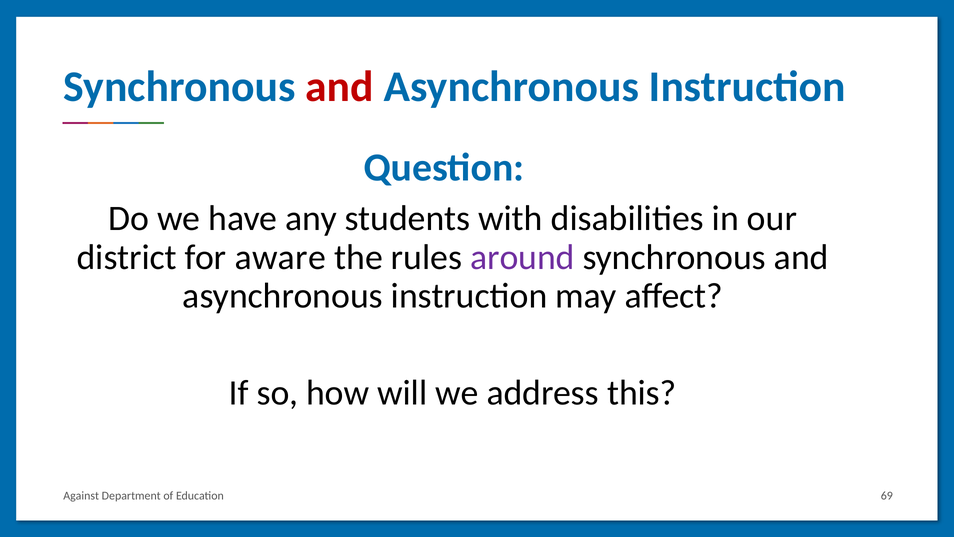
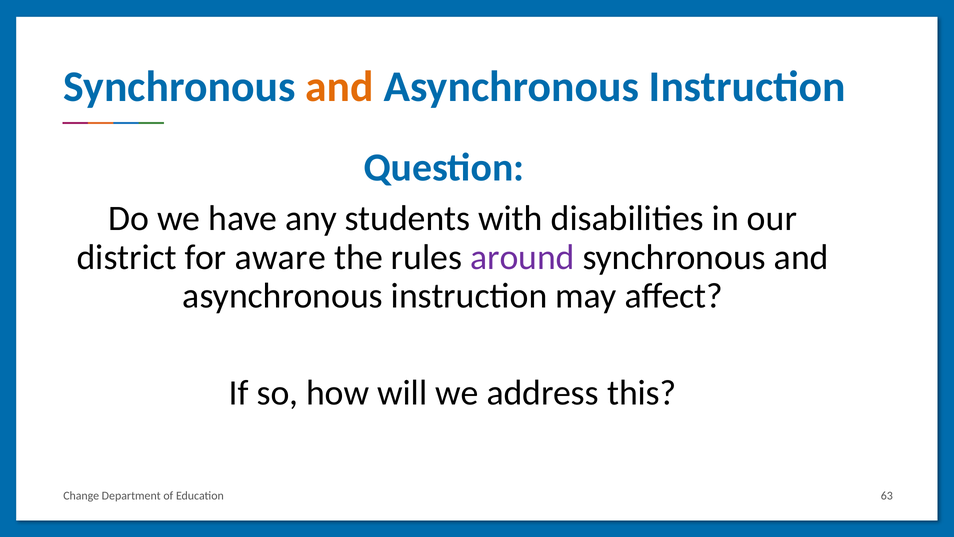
and colour: red -> orange (340, 87)
Against: Against -> Change (81, 496)
69: 69 -> 63 (887, 495)
